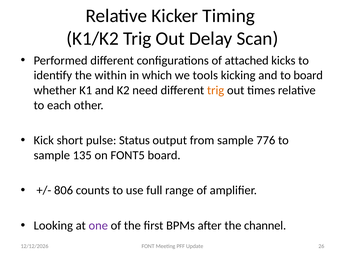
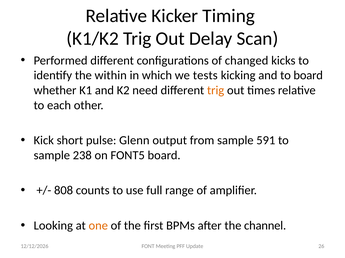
attached: attached -> changed (247, 61)
tools: tools -> tests (205, 76)
Status: Status -> Glenn (134, 141)
776: 776 -> 591 (266, 141)
135: 135 -> 238 (82, 156)
806: 806 -> 808 (64, 191)
one colour: purple -> orange (98, 226)
